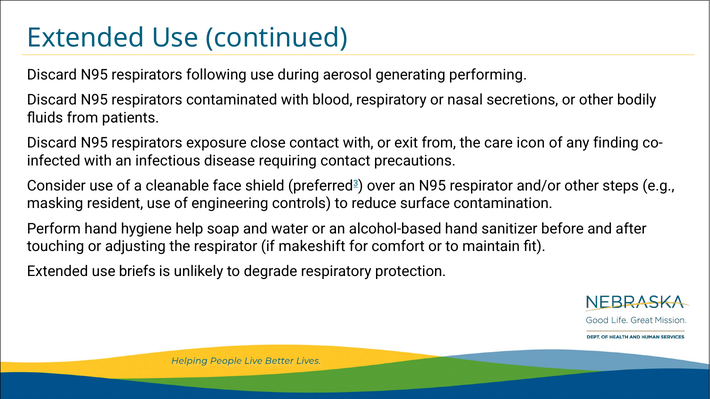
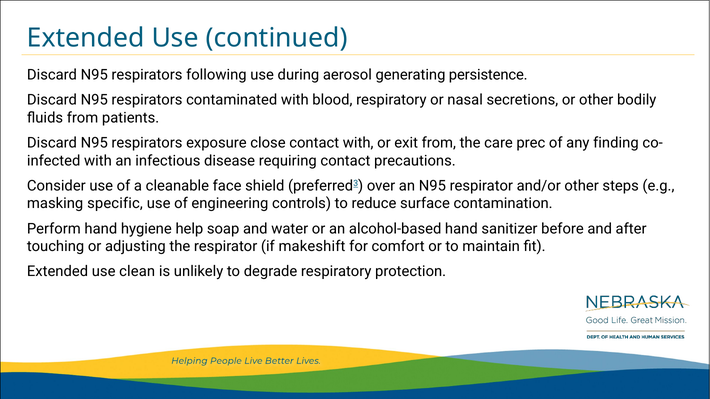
performing: performing -> persistence (488, 75)
icon: icon -> prec (531, 143)
resident: resident -> specific (115, 204)
briefs: briefs -> clean (137, 272)
